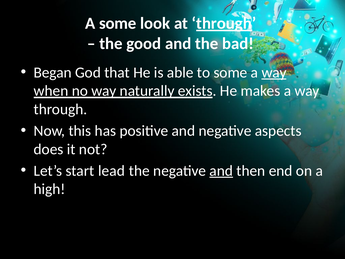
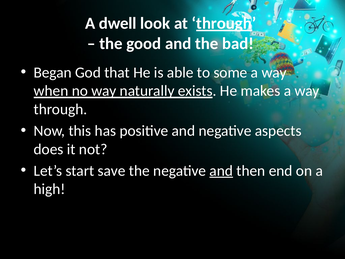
A some: some -> dwell (118, 23)
way underline: present -> none (274, 72)
lead: lead -> save (112, 171)
